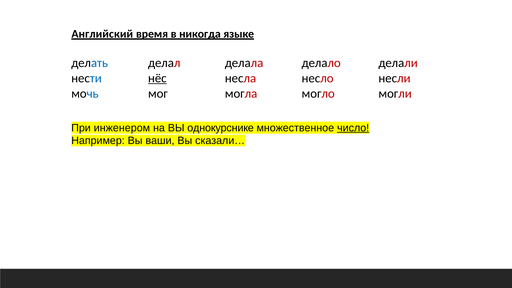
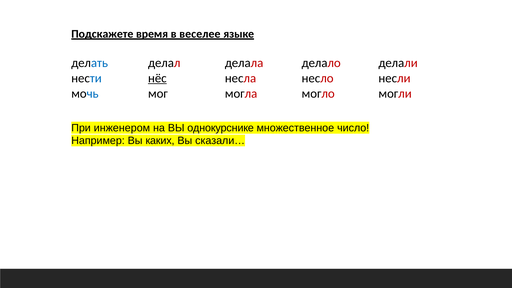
Английский: Английский -> Подскажете (102, 34)
никогда: никогда -> веселее (200, 34)
число underline: present -> none (353, 128)
ваши: ваши -> каких (160, 141)
